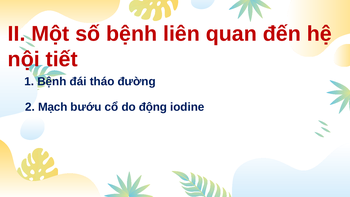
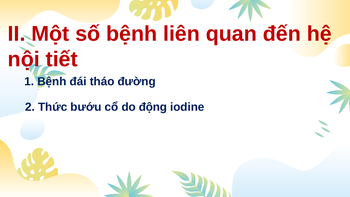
Mạch: Mạch -> Thức (53, 107)
